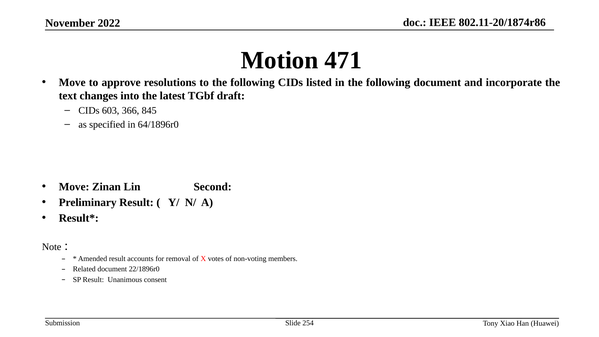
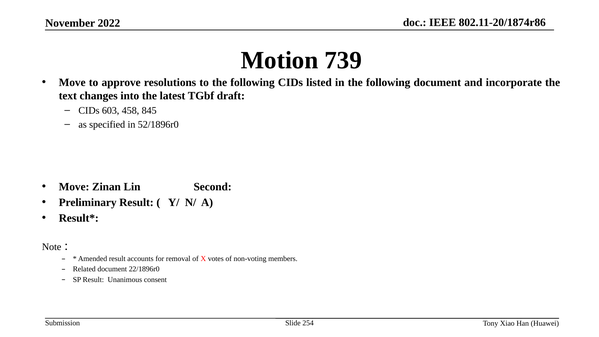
471: 471 -> 739 (343, 60)
366: 366 -> 458 (131, 111)
64/1896r0: 64/1896r0 -> 52/1896r0 (158, 124)
